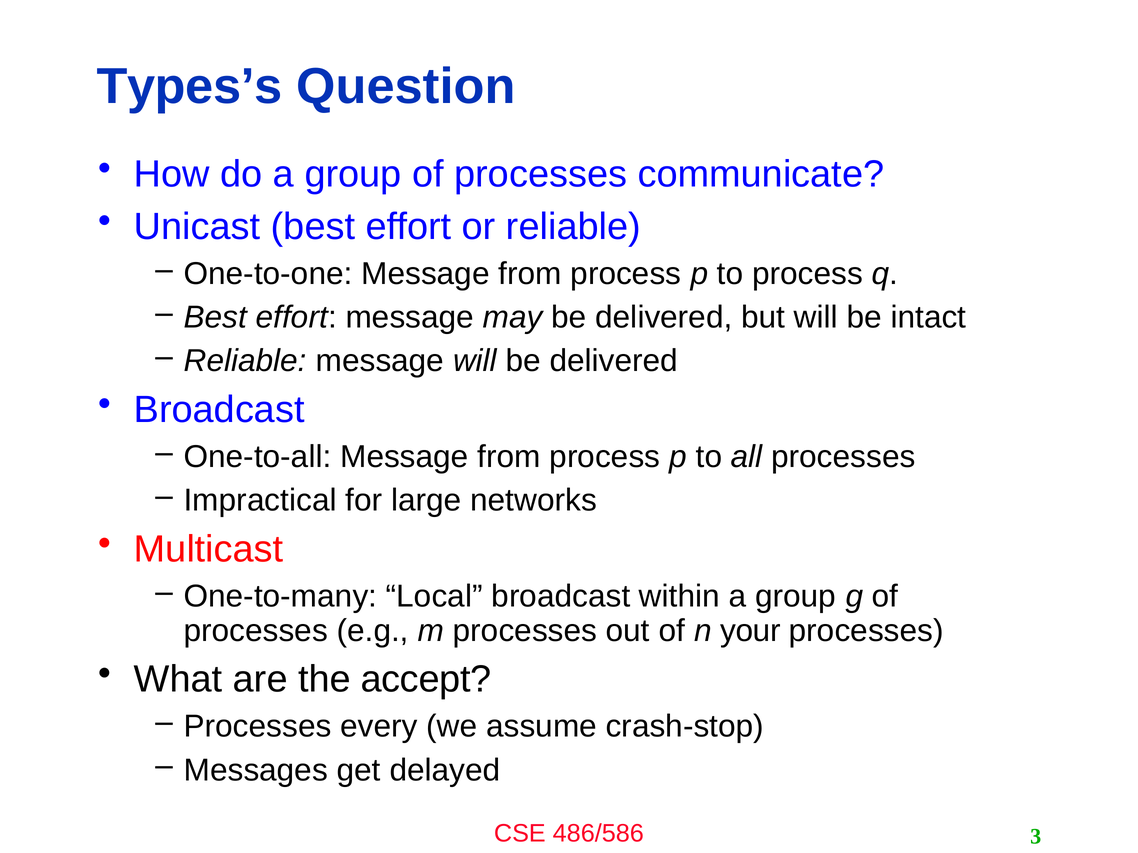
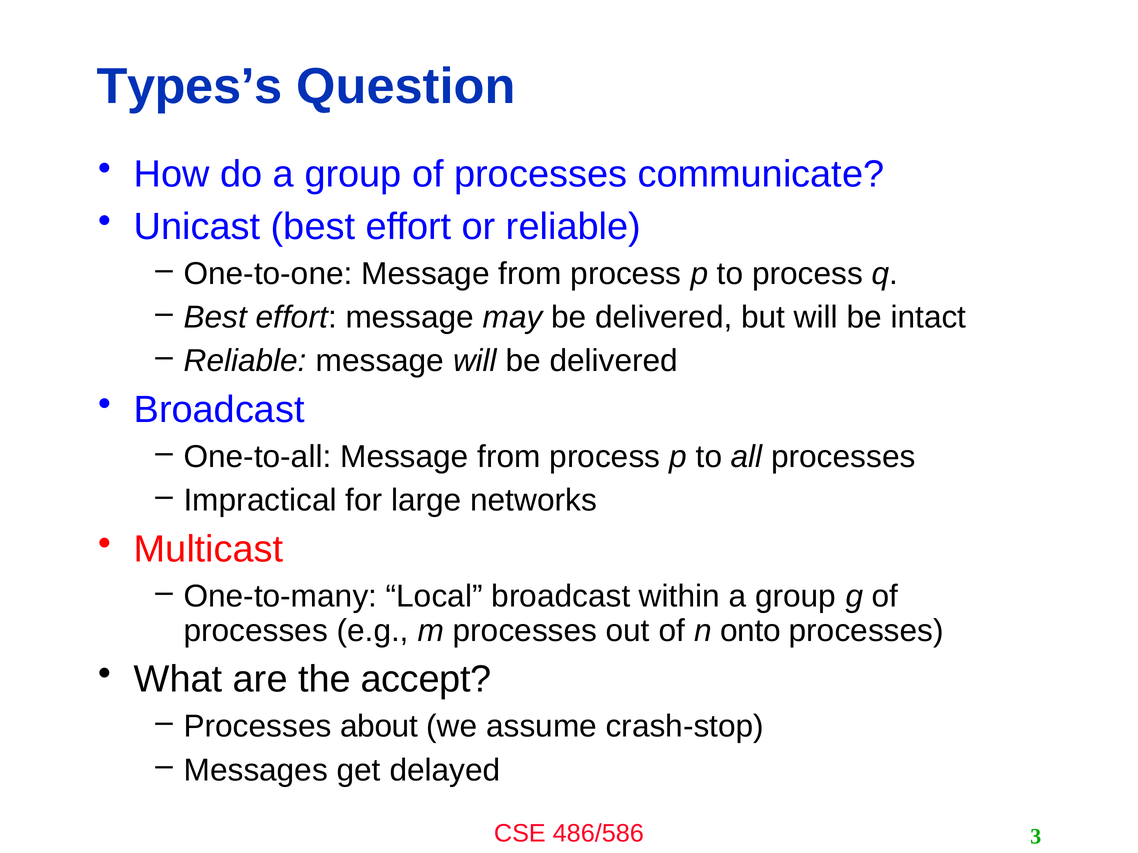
your: your -> onto (750, 631)
every: every -> about (379, 727)
